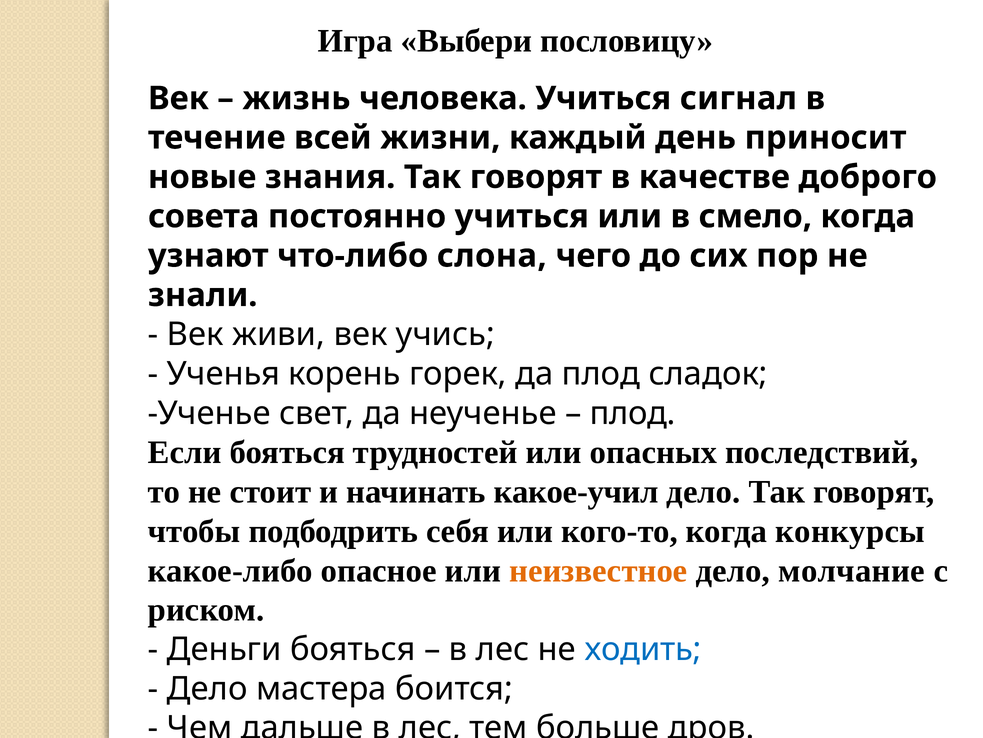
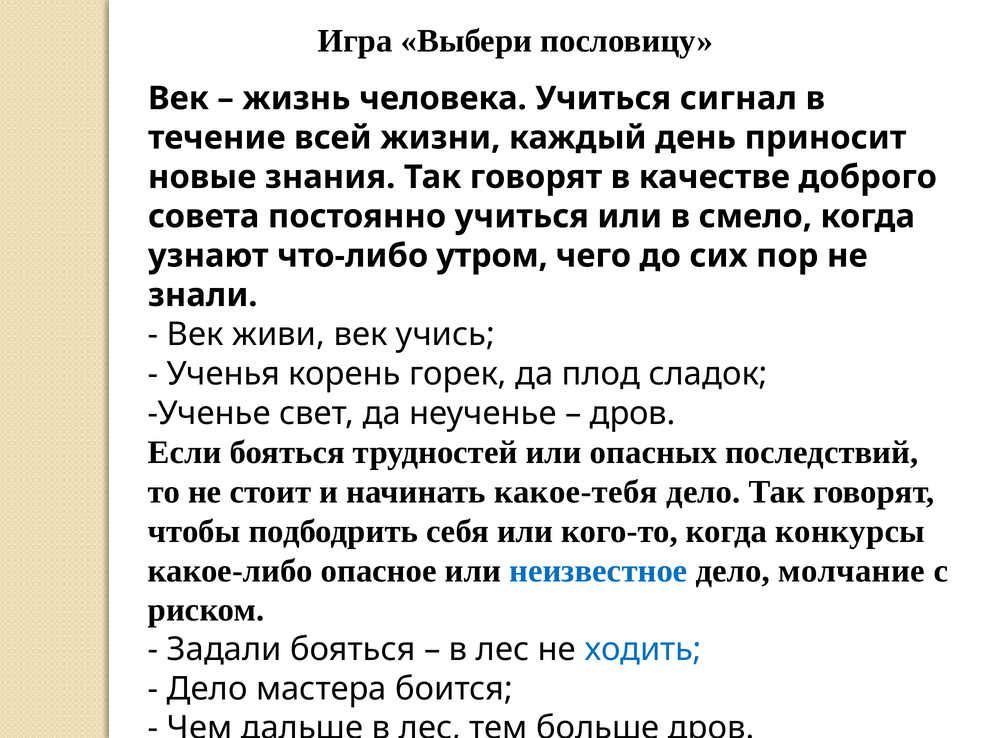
слона: слона -> утром (492, 256)
плод: плод -> дров (633, 413)
какое-учил: какое-учил -> какое-тебя (576, 491)
неизвестное colour: orange -> blue (598, 570)
Деньги: Деньги -> Задали (224, 649)
